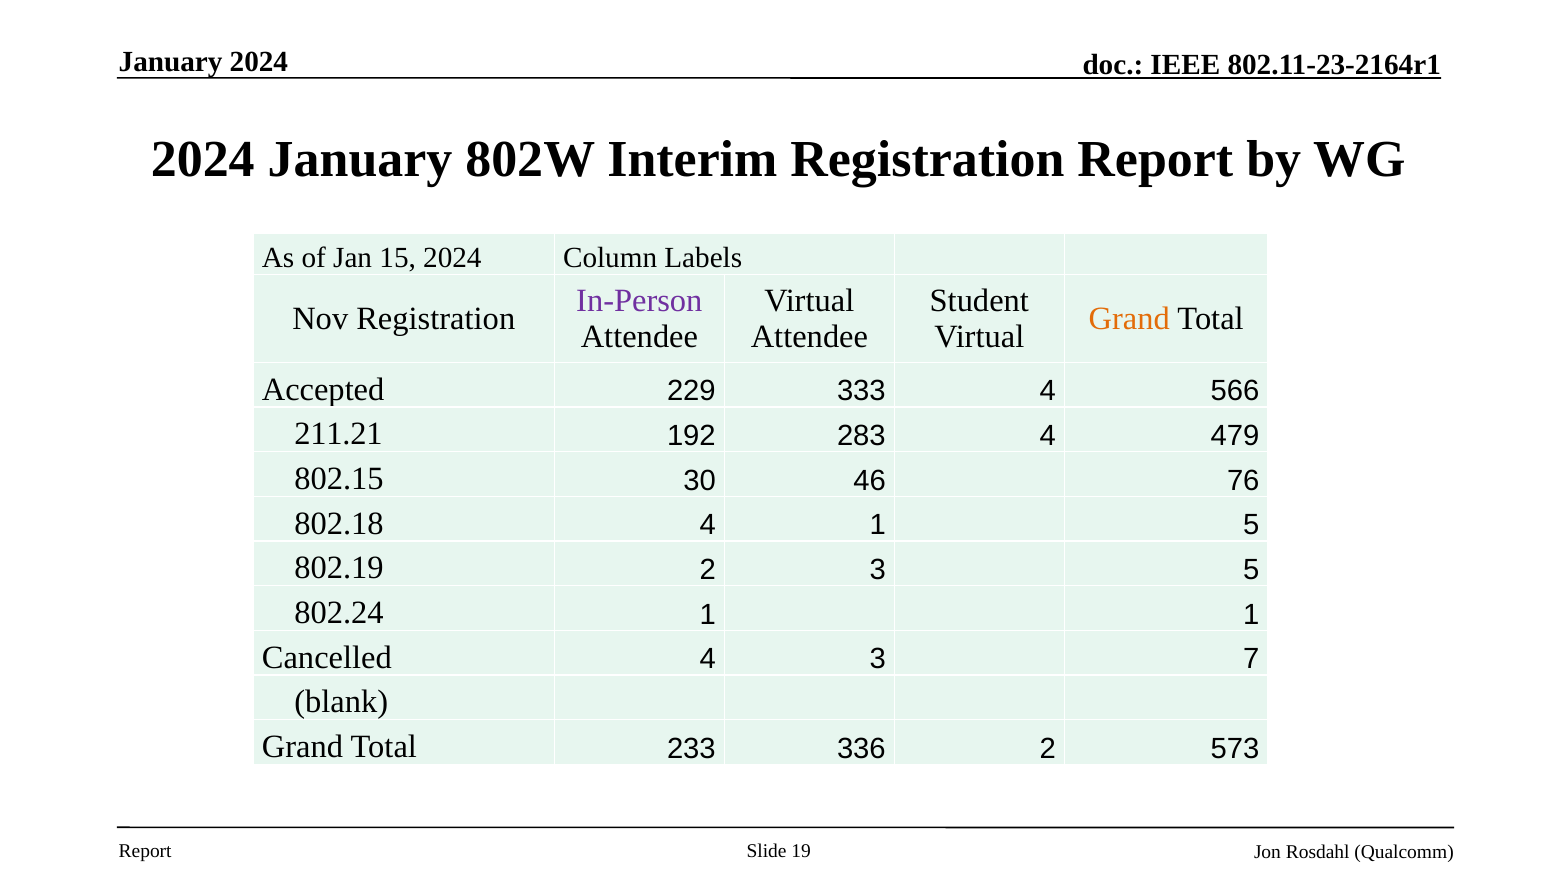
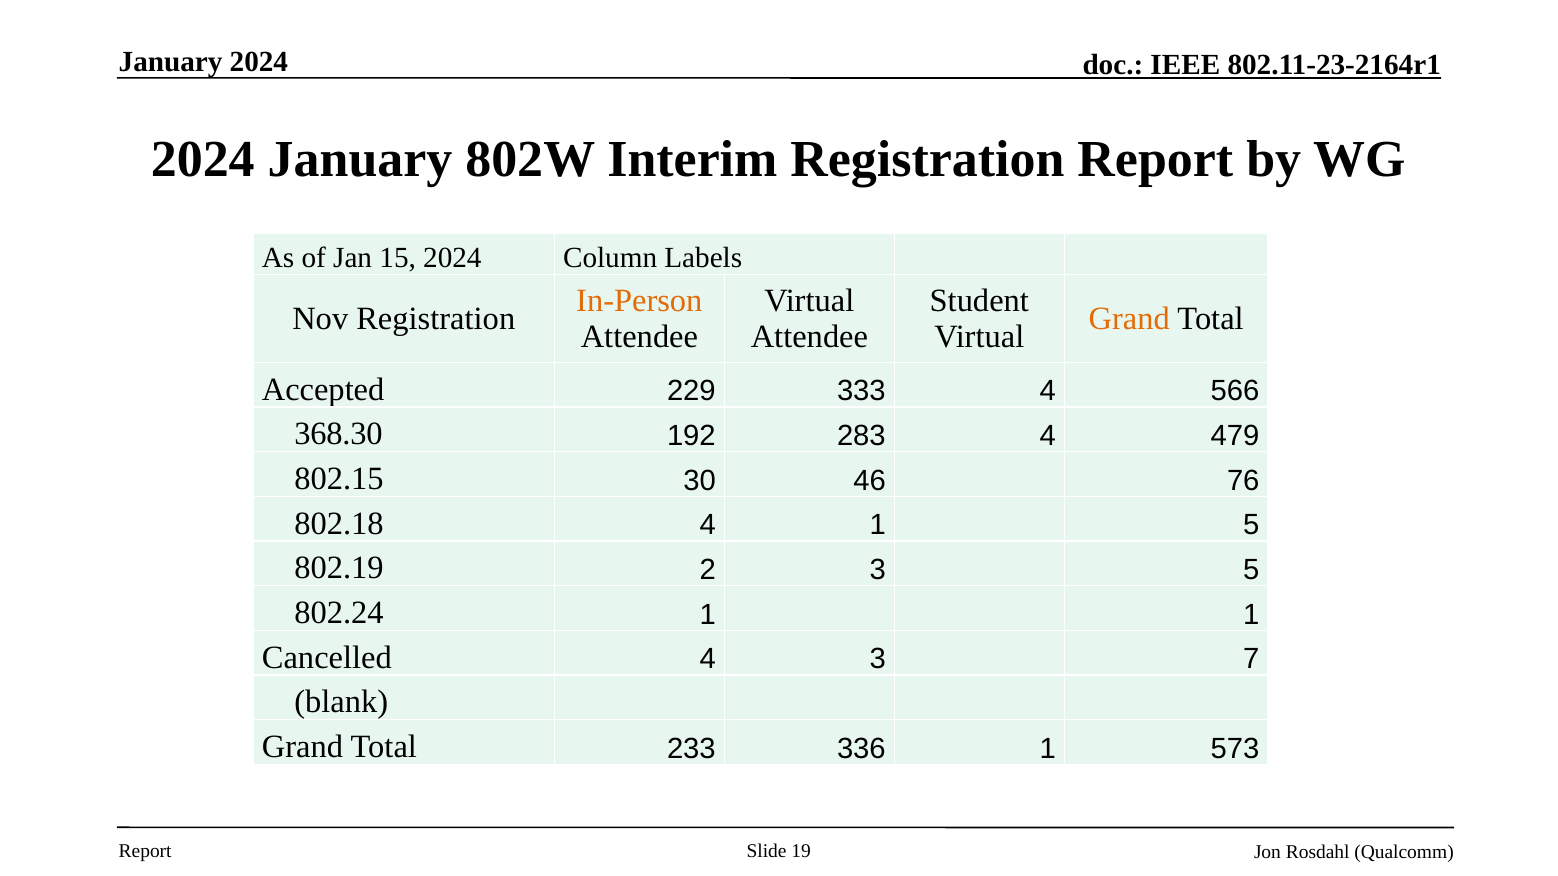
In-Person colour: purple -> orange (639, 301)
211.21: 211.21 -> 368.30 (339, 434)
336 2: 2 -> 1 (1048, 749)
